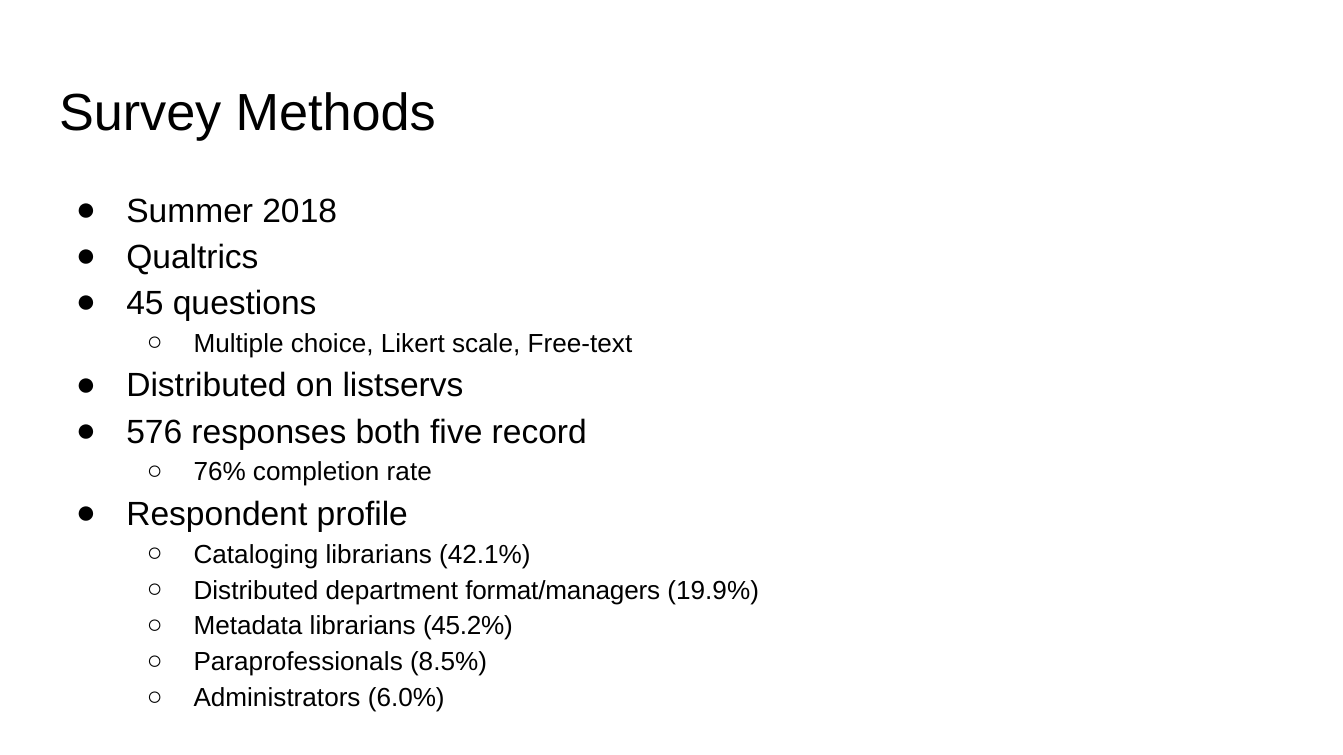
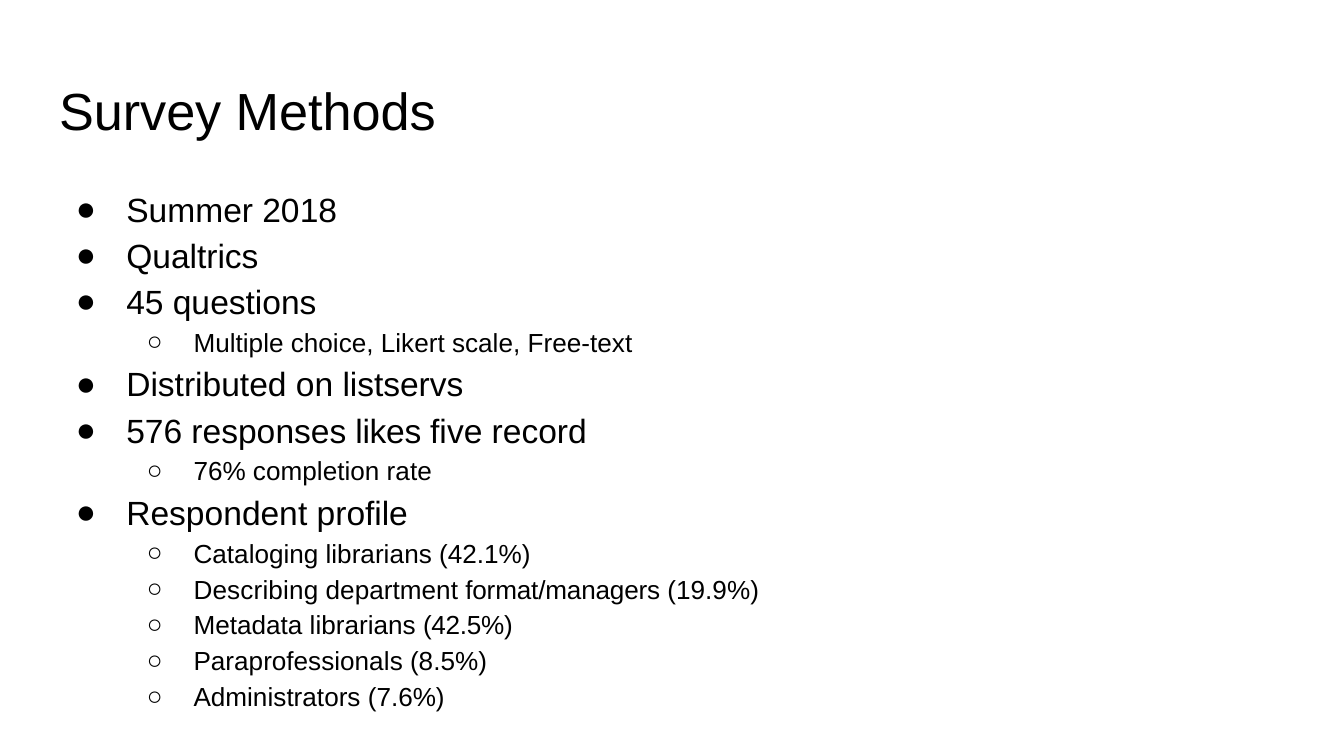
both: both -> likes (388, 432)
Distributed: Distributed -> Describing (256, 591)
45.2%: 45.2% -> 42.5% (468, 627)
6.0%: 6.0% -> 7.6% (406, 699)
